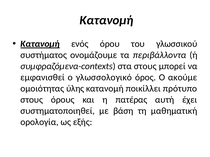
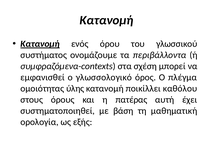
στα στους: στους -> σχέση (145, 66)
ακούμε: ακούμε -> πλέγμα (183, 78)
πρότυπο: πρότυπο -> καθόλου (180, 89)
